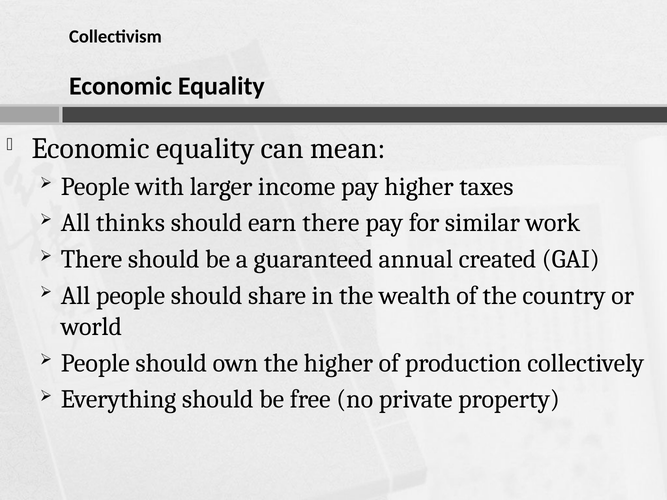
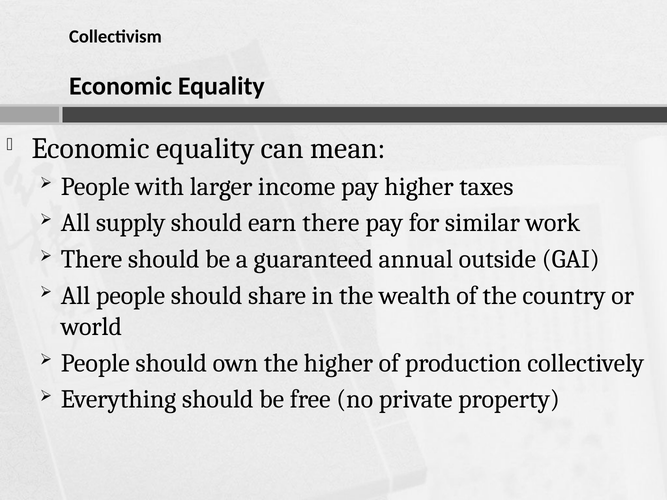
thinks: thinks -> supply (131, 223)
created: created -> outside (497, 259)
